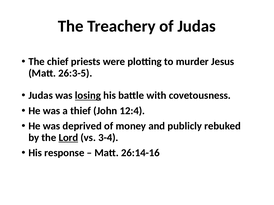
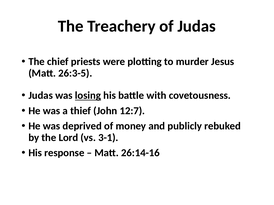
12:4: 12:4 -> 12:7 (132, 111)
Lord underline: present -> none (68, 138)
3-4: 3-4 -> 3-1 (108, 138)
